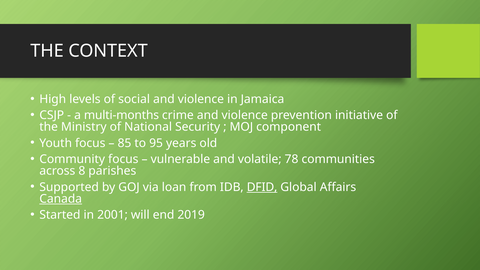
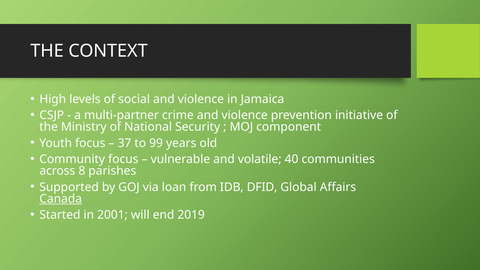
multi-months: multi-months -> multi-partner (121, 115)
85: 85 -> 37 (124, 143)
95: 95 -> 99 (156, 143)
78: 78 -> 40 (292, 159)
DFID underline: present -> none (262, 187)
